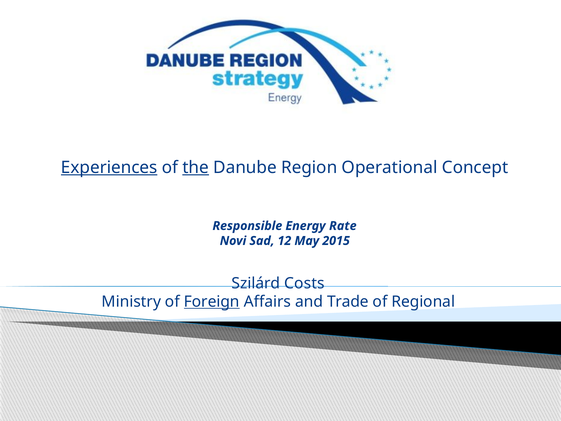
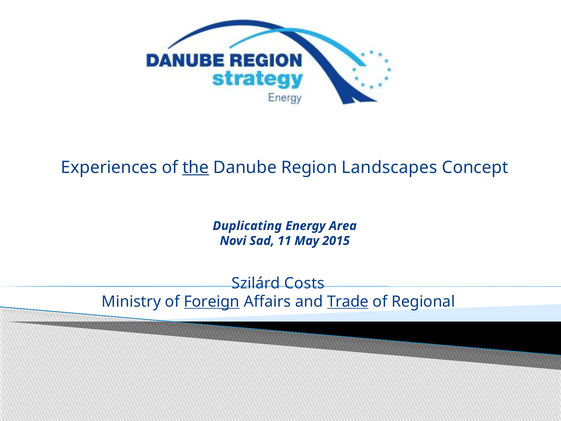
Experiences underline: present -> none (109, 167)
Operational: Operational -> Landscapes (390, 167)
Responsible: Responsible -> Duplicating (247, 226)
Rate: Rate -> Area (343, 226)
12: 12 -> 11 (284, 241)
Trade underline: none -> present (348, 301)
